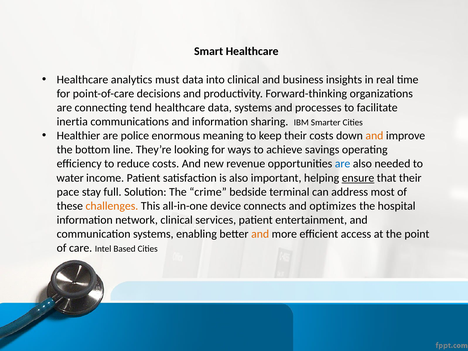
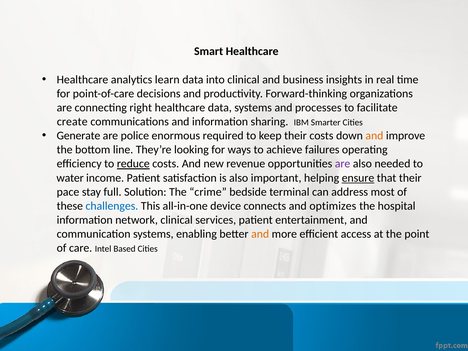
must: must -> learn (167, 80)
tend: tend -> right (141, 108)
inertia: inertia -> create (72, 122)
Healthier: Healthier -> Generate (78, 136)
meaning: meaning -> required (223, 136)
savings: savings -> failures (322, 150)
reduce underline: none -> present (133, 164)
are colour: blue -> purple (343, 164)
challenges colour: orange -> blue (112, 206)
